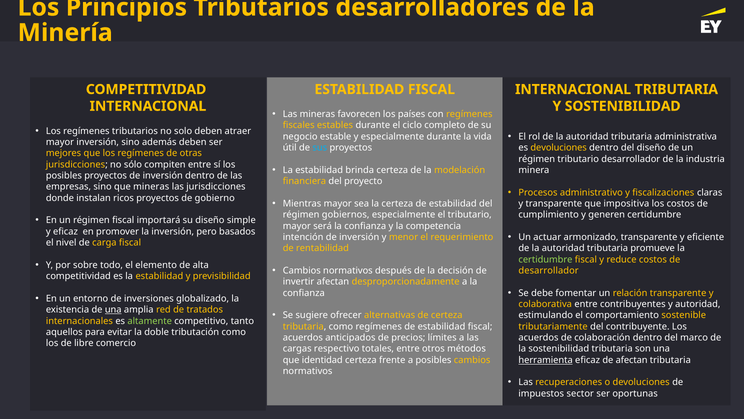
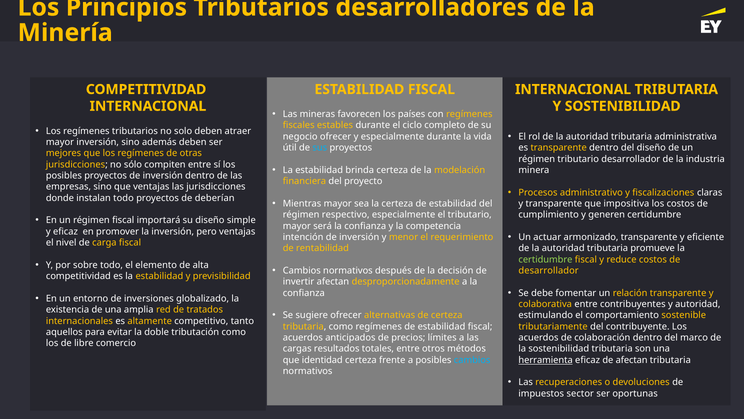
negocio estable: estable -> ofrecer (336, 136)
es devoluciones: devoluciones -> transparente (559, 148)
que mineras: mineras -> ventajas (151, 187)
instalan ricos: ricos -> todo (124, 198)
gobierno: gobierno -> deberían (215, 198)
gobiernos: gobiernos -> respectivo (346, 215)
pero basados: basados -> ventajas (237, 231)
una underline: present -> none (113, 309)
altamente colour: light green -> yellow (150, 321)
respectivo: respectivo -> resultados (337, 348)
cambios colour: yellow -> light blue (472, 360)
